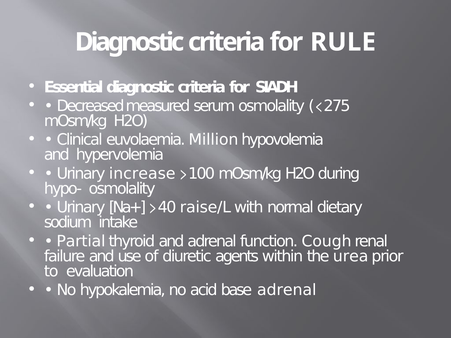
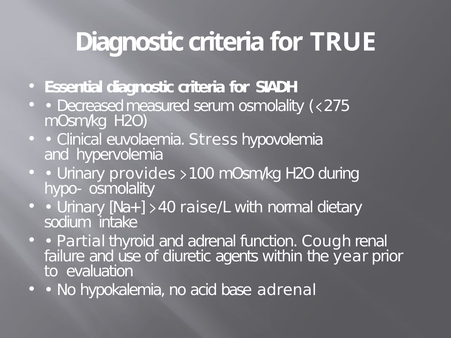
RULE: RULE -> TRUE (343, 42)
Million: Million -> Stress (213, 140)
increase: increase -> provides (142, 174)
urea: urea -> year (351, 257)
